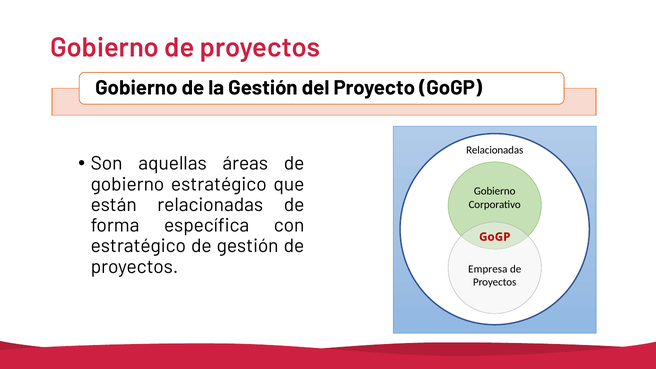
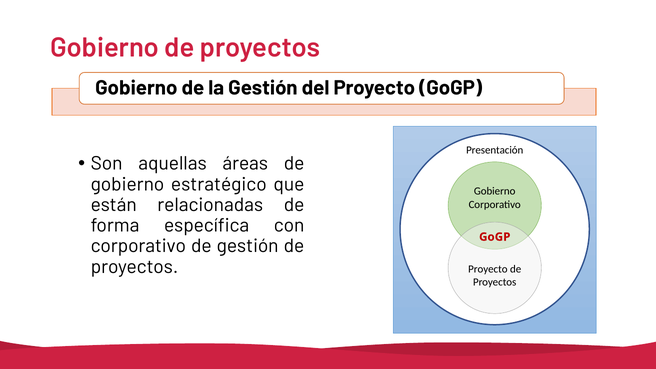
Relacionadas: Relacionadas -> Presentación (495, 150)
estratégico: estratégico -> corporativo (138, 246)
Empresa: Empresa -> Proyecto (488, 269)
